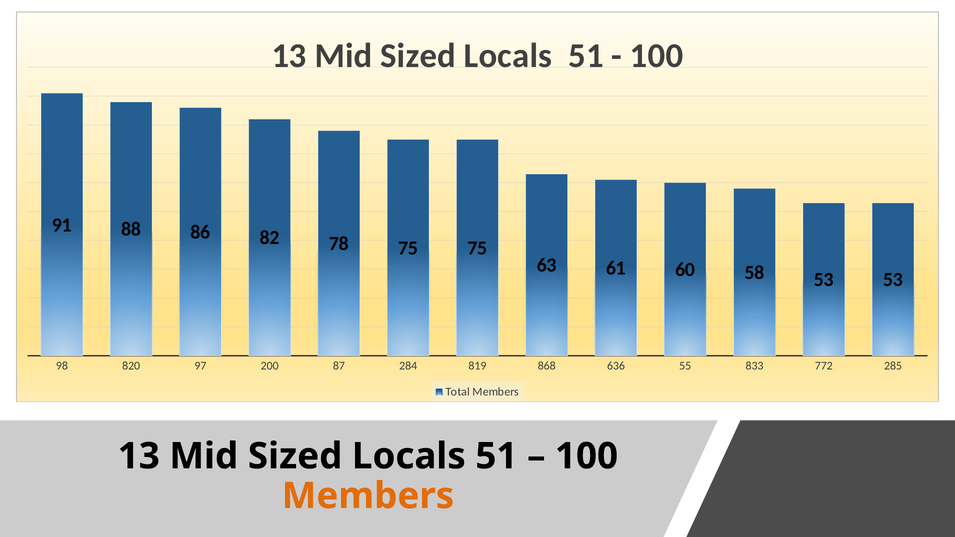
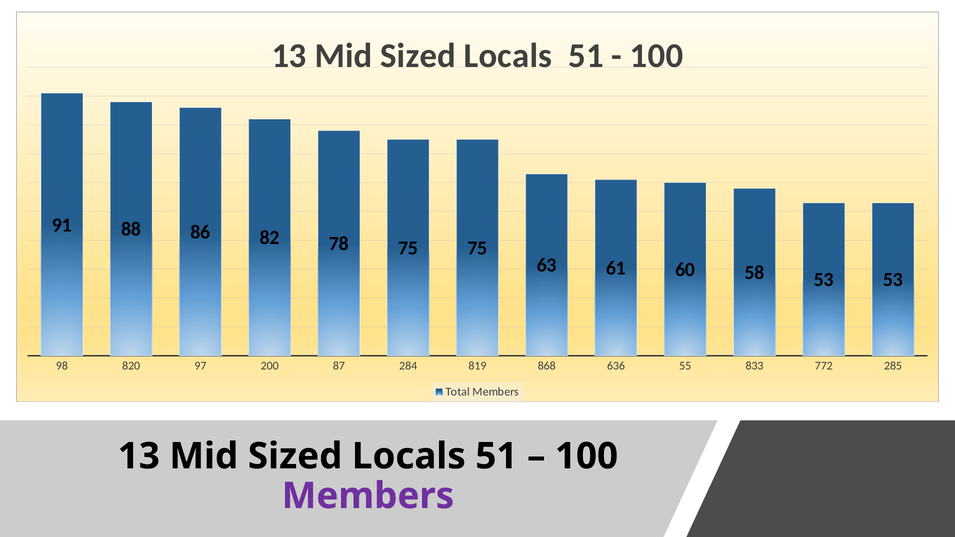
Members colour: orange -> purple (368, 496)
